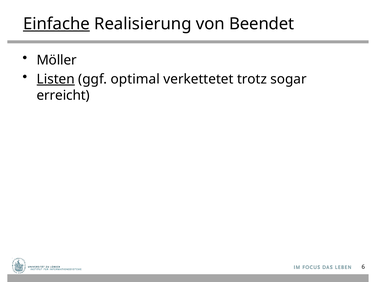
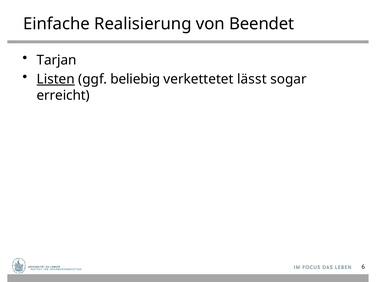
Einfache underline: present -> none (56, 24)
Möller: Möller -> Tarjan (57, 60)
optimal: optimal -> beliebig (135, 79)
trotz: trotz -> lässt (252, 79)
